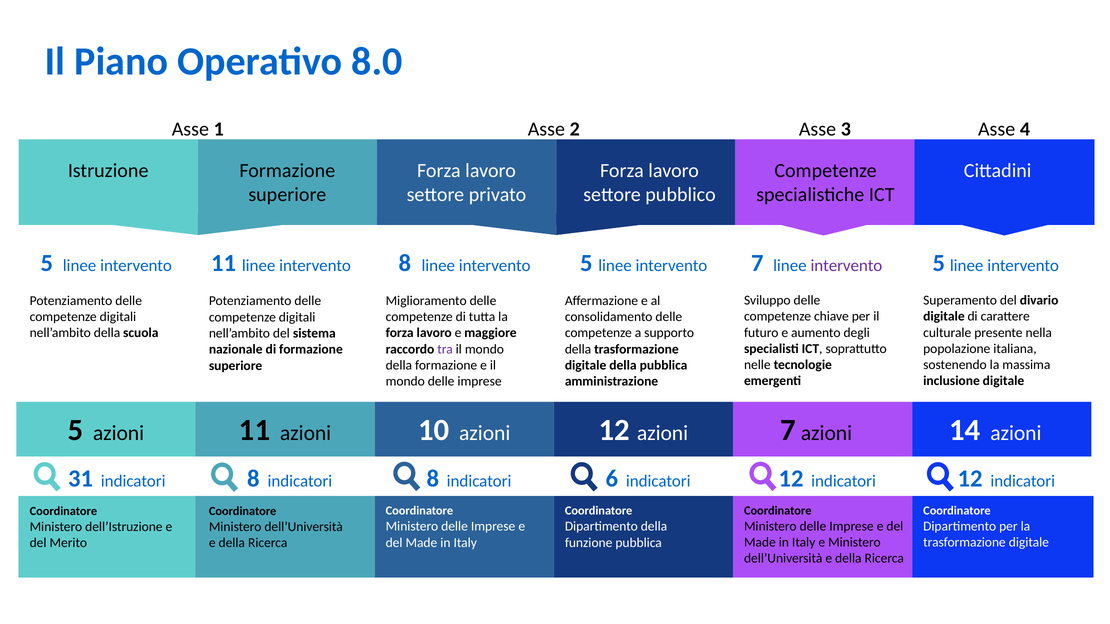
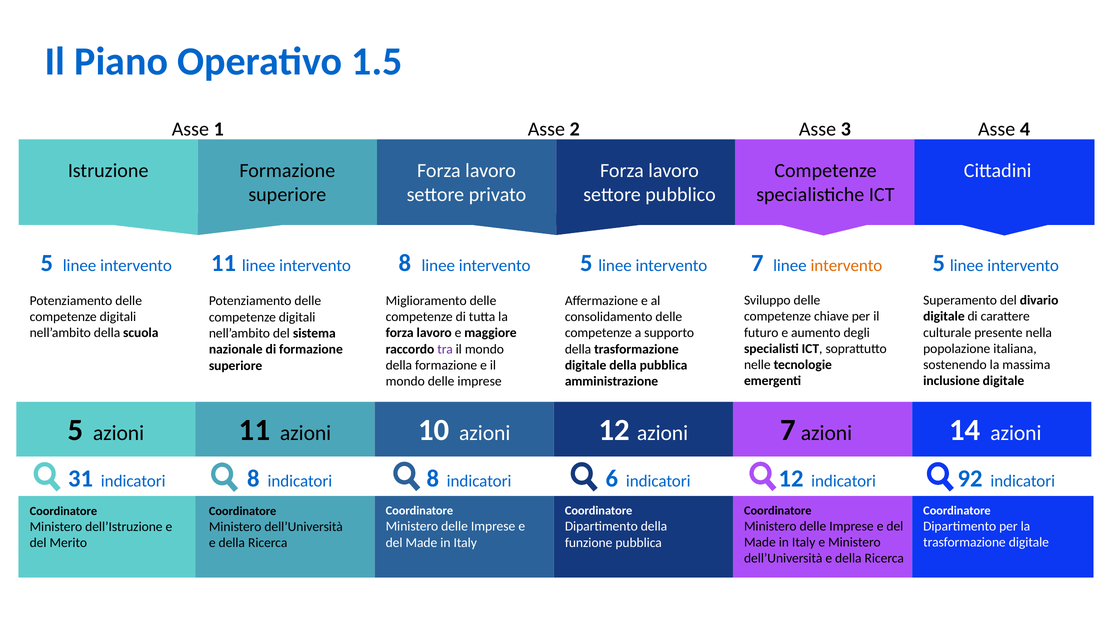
8.0: 8.0 -> 1.5 (377, 62)
intervento colour: purple -> orange (846, 266)
12 indicatori 12: 12 -> 92 (970, 479)
